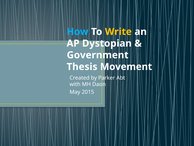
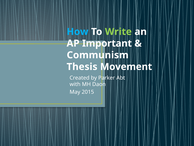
Write colour: yellow -> light green (118, 32)
Dystopian: Dystopian -> Important (107, 43)
Government: Government -> Communism (98, 55)
